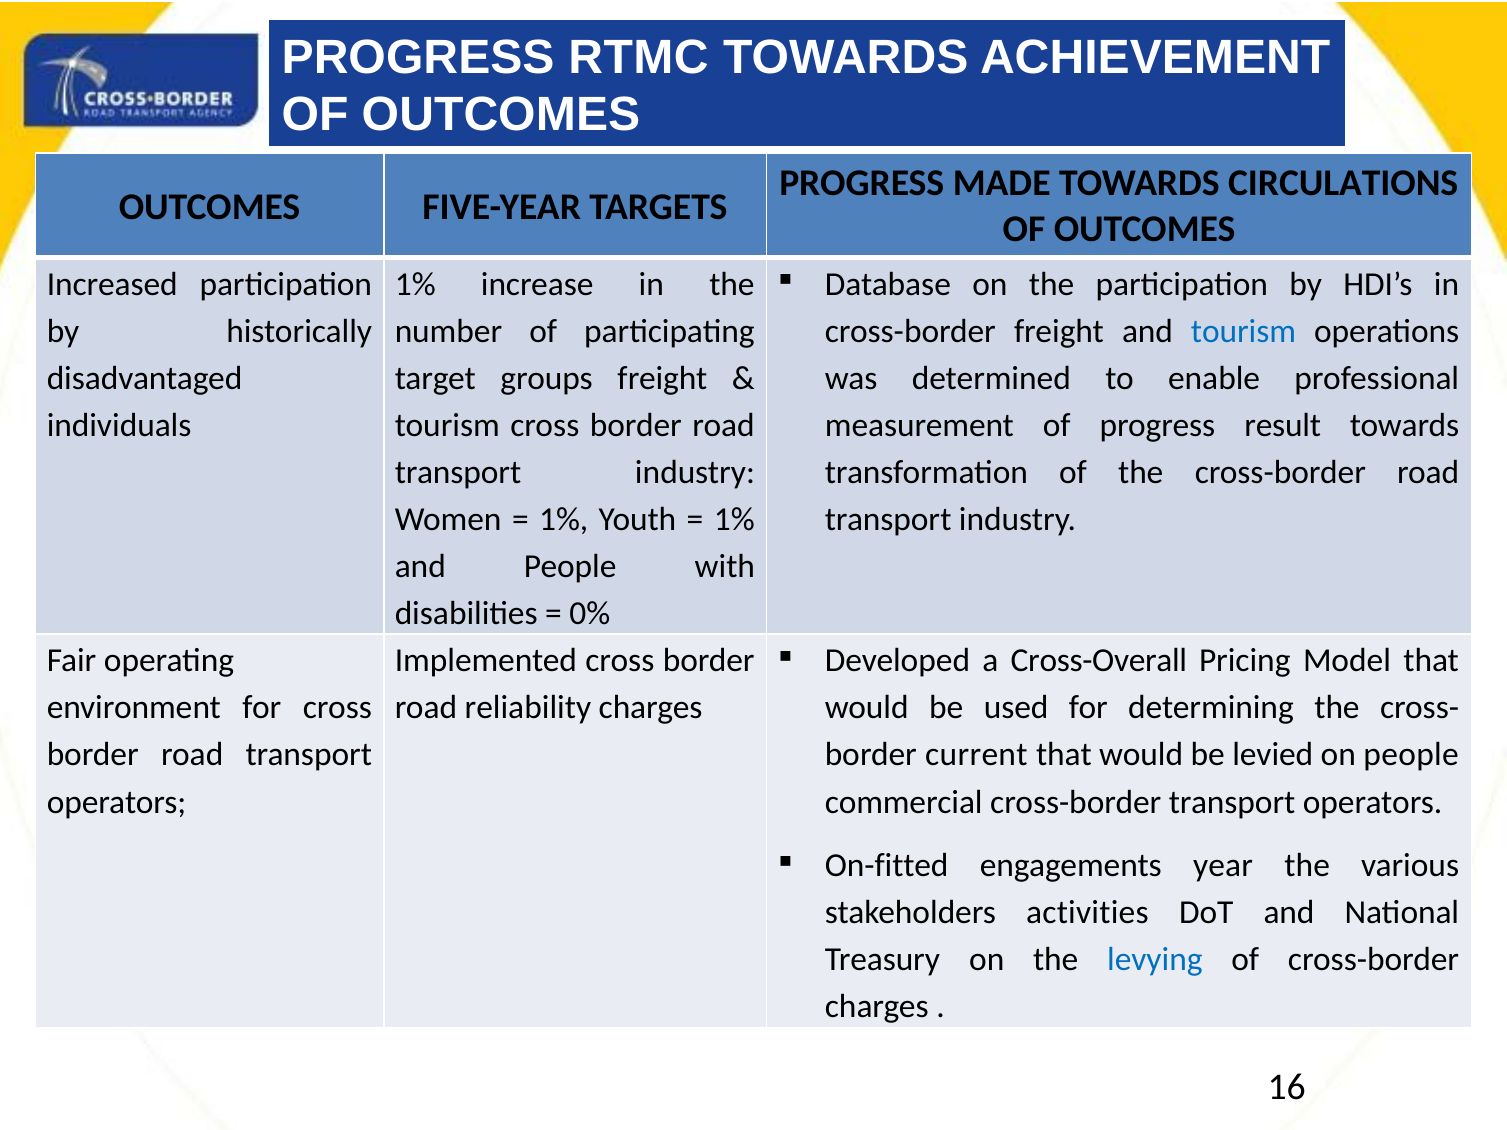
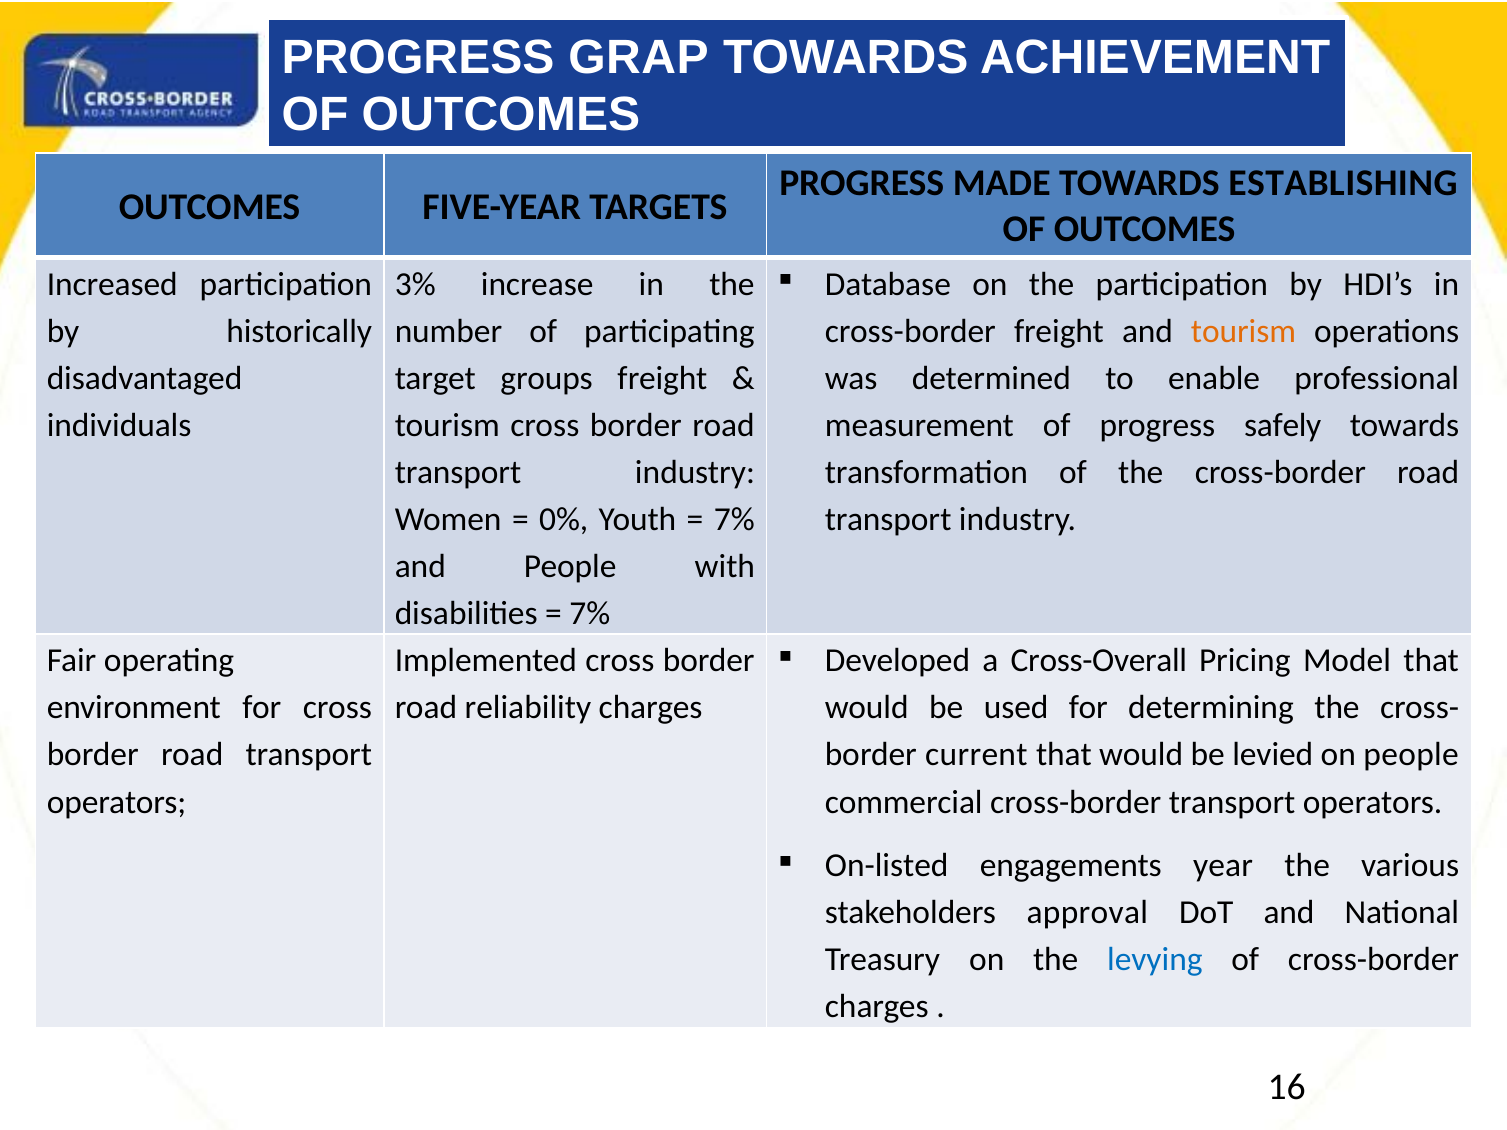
RTMC: RTMC -> GRAP (638, 57)
CIRCULATIONS: CIRCULATIONS -> ESTABLISHING (1343, 183)
1%: 1% -> 3% (415, 285)
tourism colour: blue -> orange (1243, 332)
result: result -> safely (1283, 426)
1%: 1% -> 0% (564, 520)
1%: 1% -> 7% (734, 520)
0%: 0% -> 7% (590, 614)
On-fitted: On-fitted -> On-listed (887, 866)
activities: activities -> approval (1087, 913)
